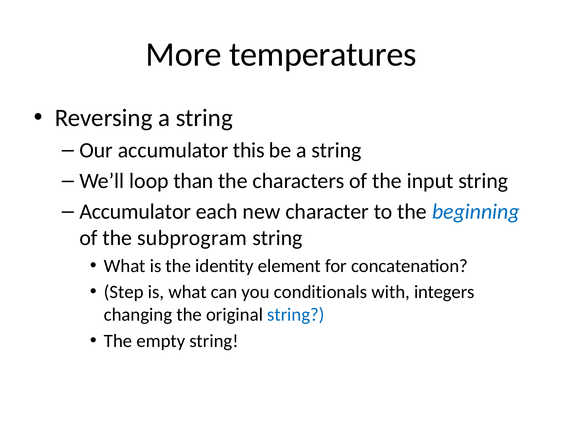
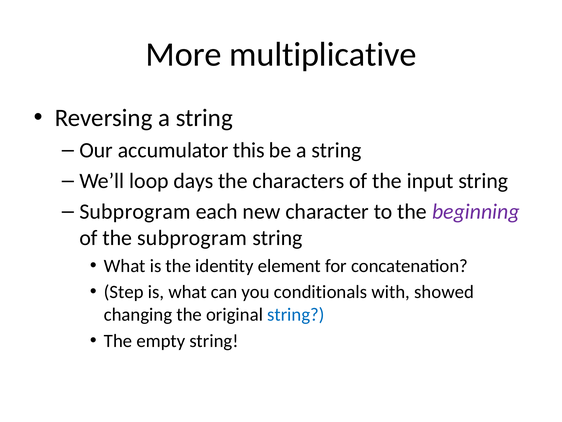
temperatures: temperatures -> multiplicative (323, 54)
than: than -> days (193, 181)
Accumulator: Accumulator -> Subprogram (135, 211)
beginning colour: blue -> purple (476, 211)
integers: integers -> showed (444, 292)
